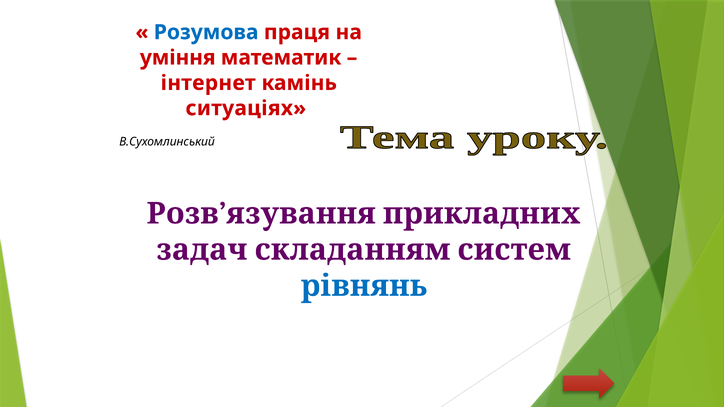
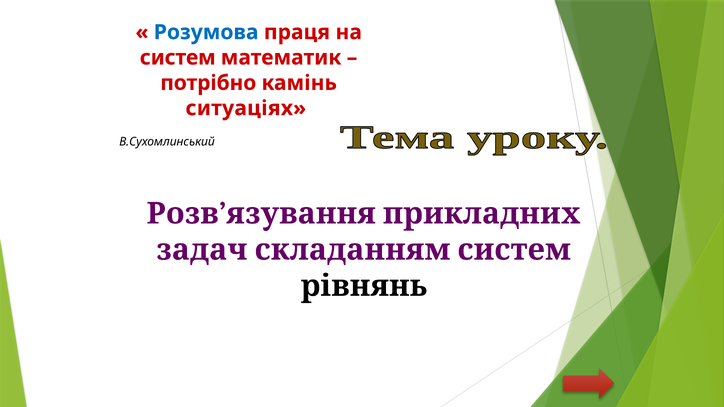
уміння: уміння -> систем (178, 58)
інтернет: інтернет -> потрібно (208, 83)
рівнянь colour: blue -> black (364, 286)
